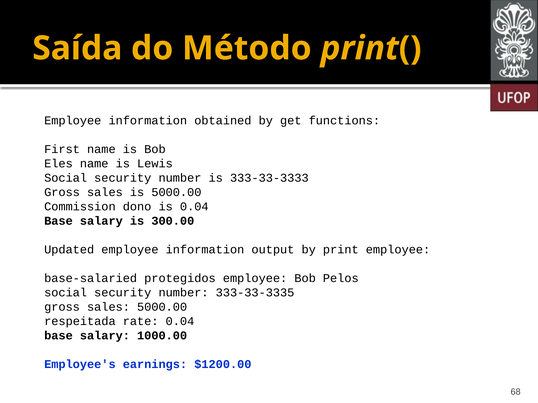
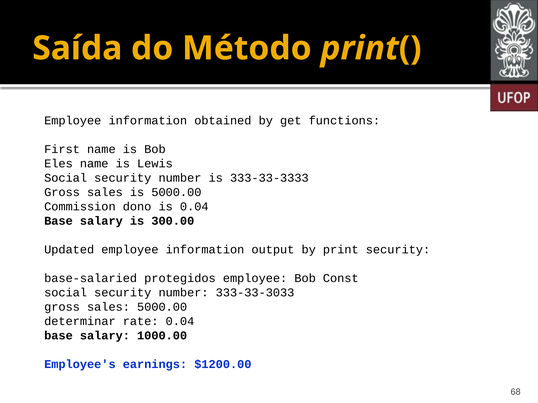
print employee: employee -> security (398, 250)
Pelos: Pelos -> Const (341, 279)
333-33-3335: 333-33-3335 -> 333-33-3033 (255, 293)
respeitada: respeitada -> determinar (80, 322)
